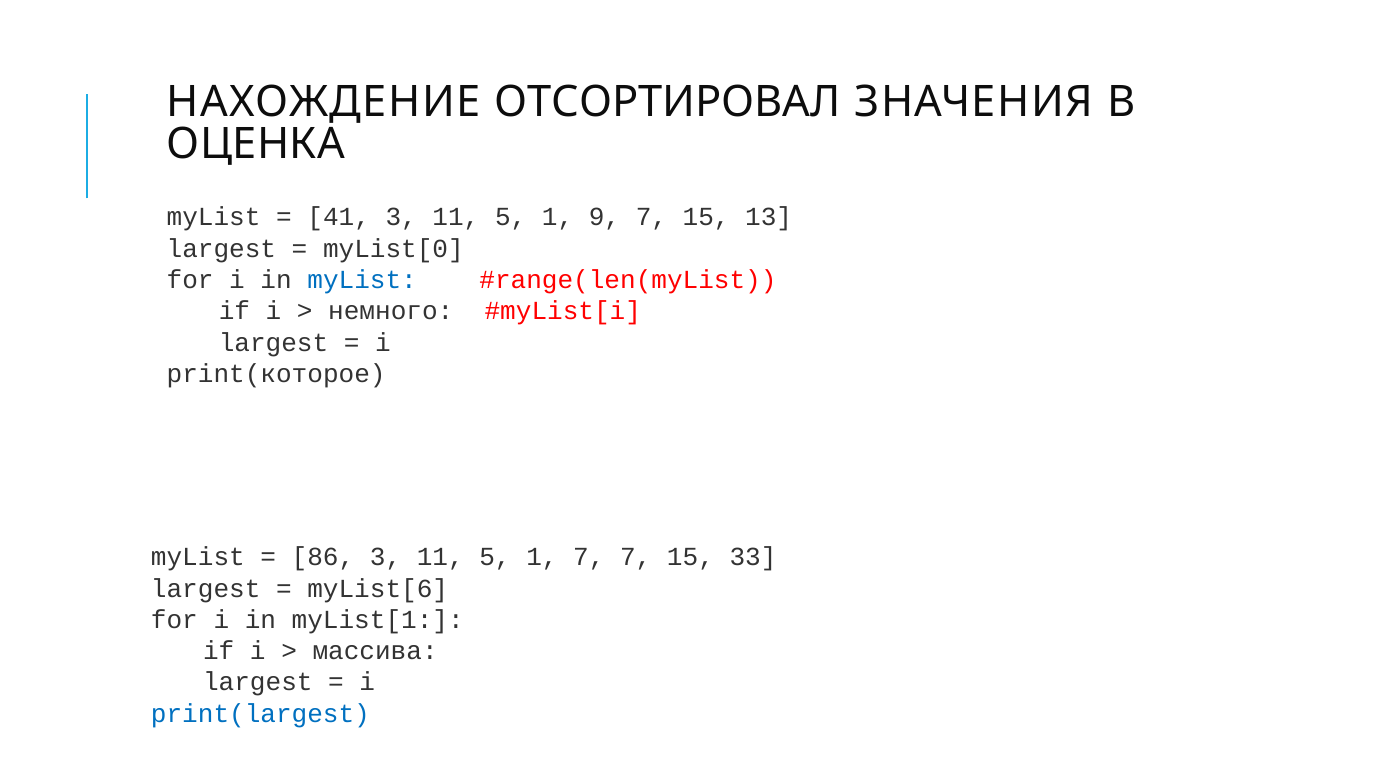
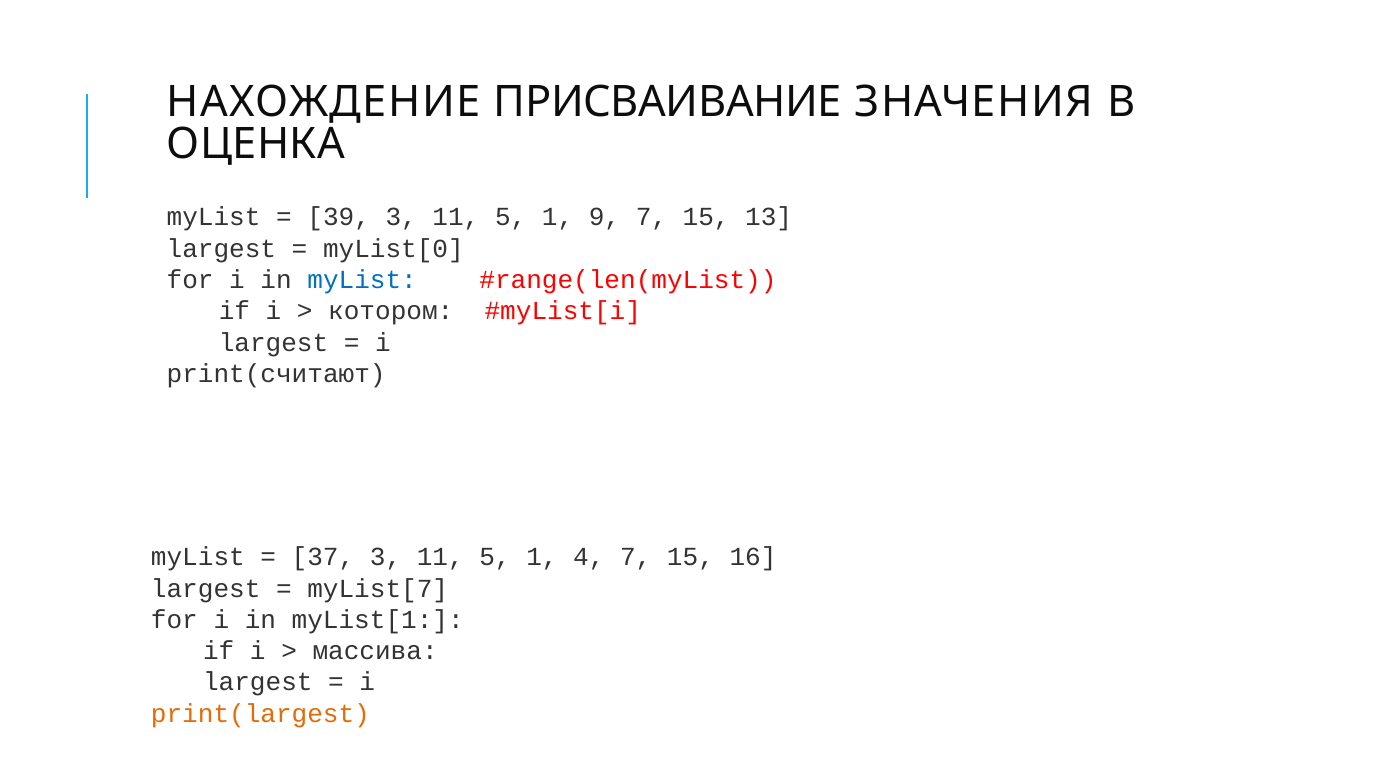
ОТСОРТИРОВАЛ: ОТСОРТИРОВАЛ -> ПРИСВАИВАНИЕ (668, 102)
41: 41 -> 39 (339, 217)
немного: немного -> котором (391, 311)
print(которое: print(которое -> print(считают (276, 374)
86: 86 -> 37 (323, 557)
1 7: 7 -> 4 (589, 557)
33: 33 -> 16 (753, 557)
myList[6: myList[6 -> myList[7 (378, 588)
print(largest colour: blue -> orange (260, 713)
